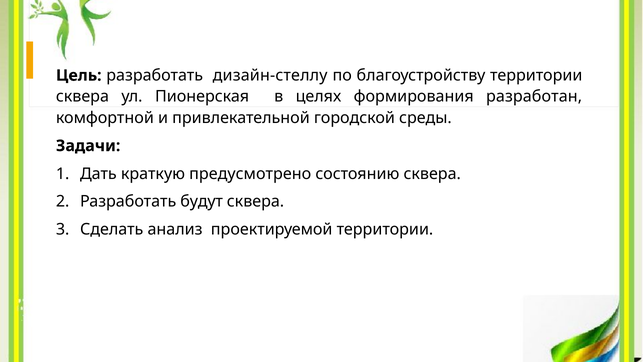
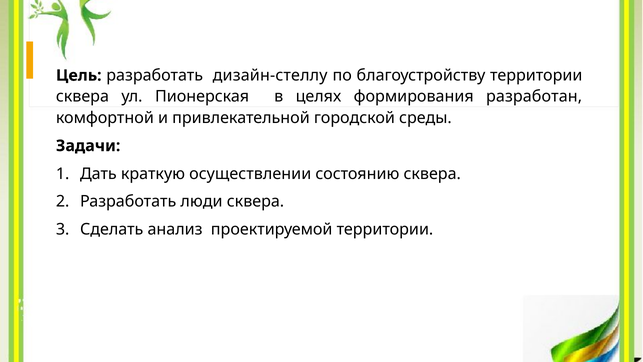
предусмотрено: предусмотрено -> осуществлении (250, 174)
будут: будут -> люди (202, 202)
